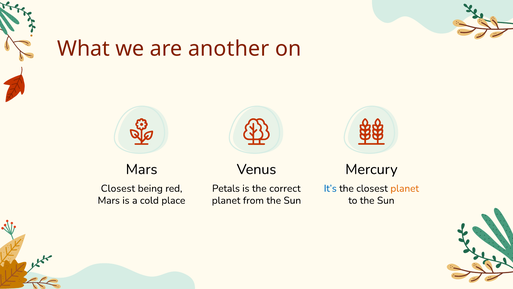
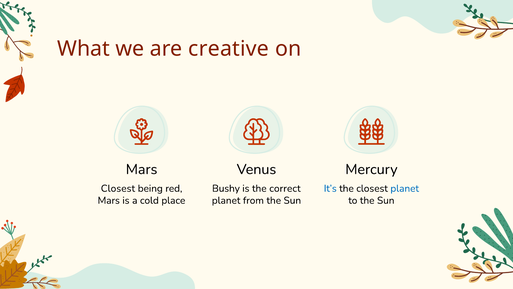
another: another -> creative (229, 49)
Petals: Petals -> Bushy (226, 188)
planet colour: orange -> blue (405, 188)
